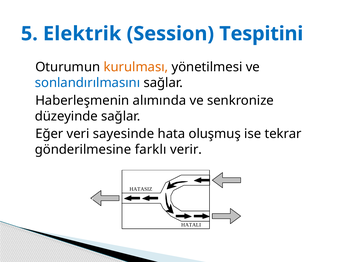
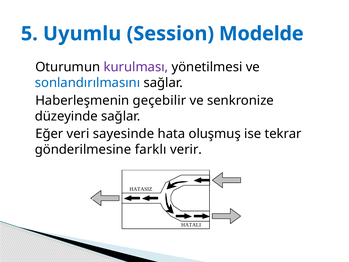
Elektrik: Elektrik -> Uyumlu (82, 34)
Tespitini: Tespitini -> Modelde (261, 34)
kurulması colour: orange -> purple (136, 67)
alımında: alımında -> geçebilir (159, 100)
